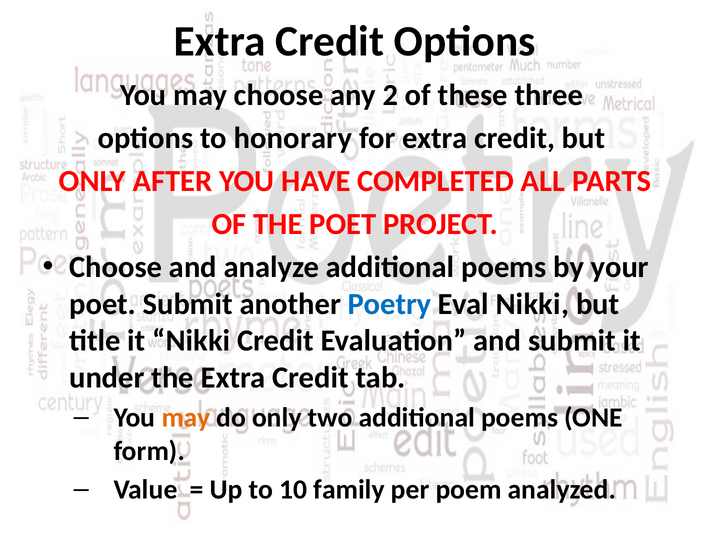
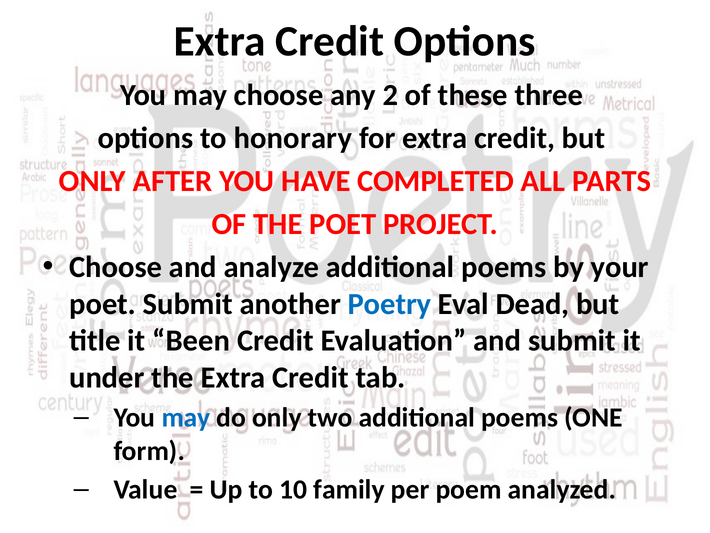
Eval Nikki: Nikki -> Dead (532, 304)
it Nikki: Nikki -> Been (191, 341)
may colour: orange -> blue (186, 417)
